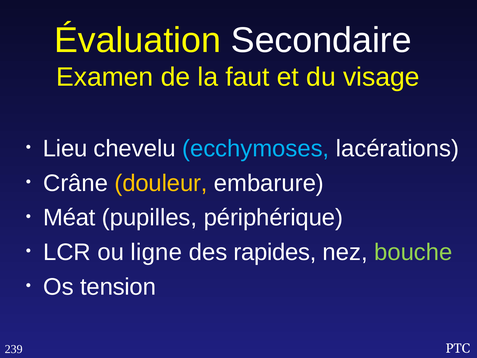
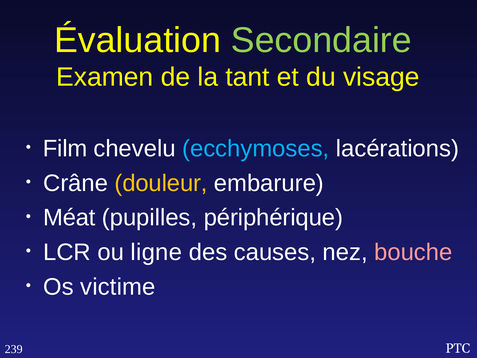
Secondaire colour: white -> light green (321, 40)
faut: faut -> tant (247, 77)
Lieu: Lieu -> Film (65, 148)
rapides: rapides -> causes (275, 252)
bouche colour: light green -> pink (413, 252)
tension: tension -> victime (118, 287)
